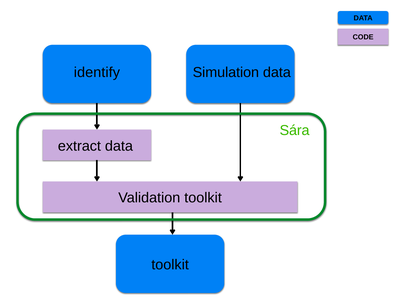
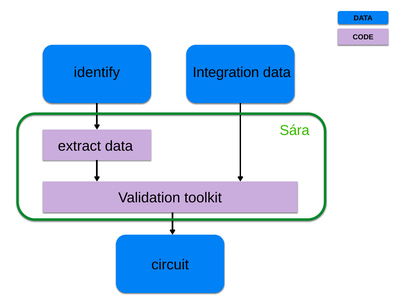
Simulation: Simulation -> Integration (226, 72)
toolkit: toolkit -> circuit (170, 265)
